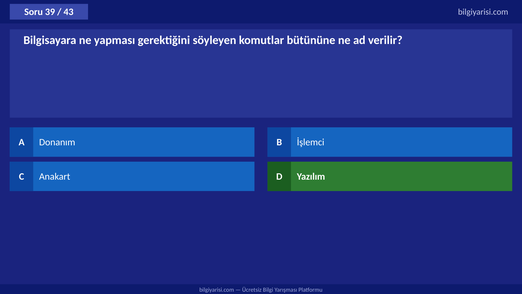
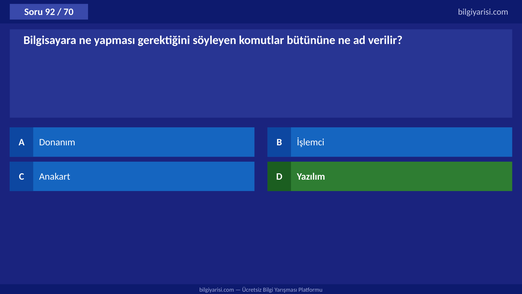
39: 39 -> 92 (50, 12)
43: 43 -> 70 (69, 12)
